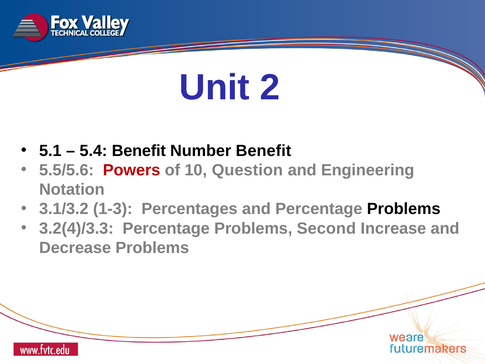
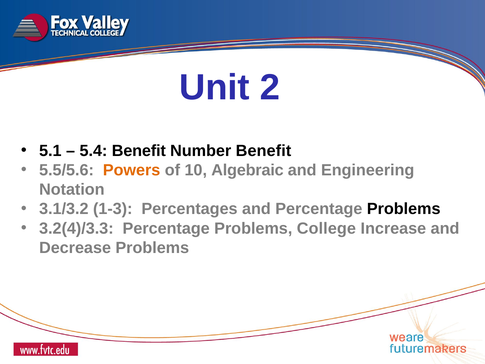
Powers colour: red -> orange (132, 170)
Question: Question -> Algebraic (247, 170)
Second: Second -> College (326, 228)
